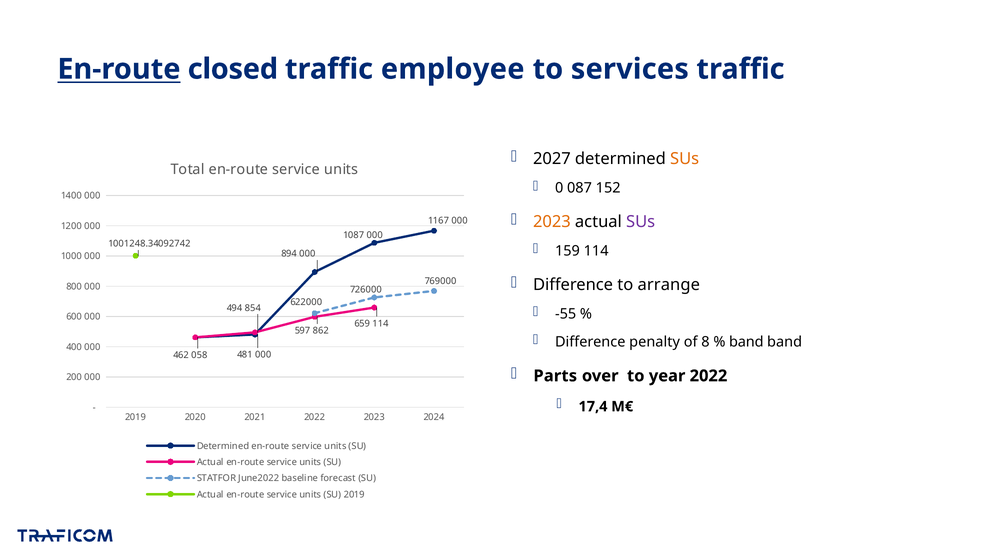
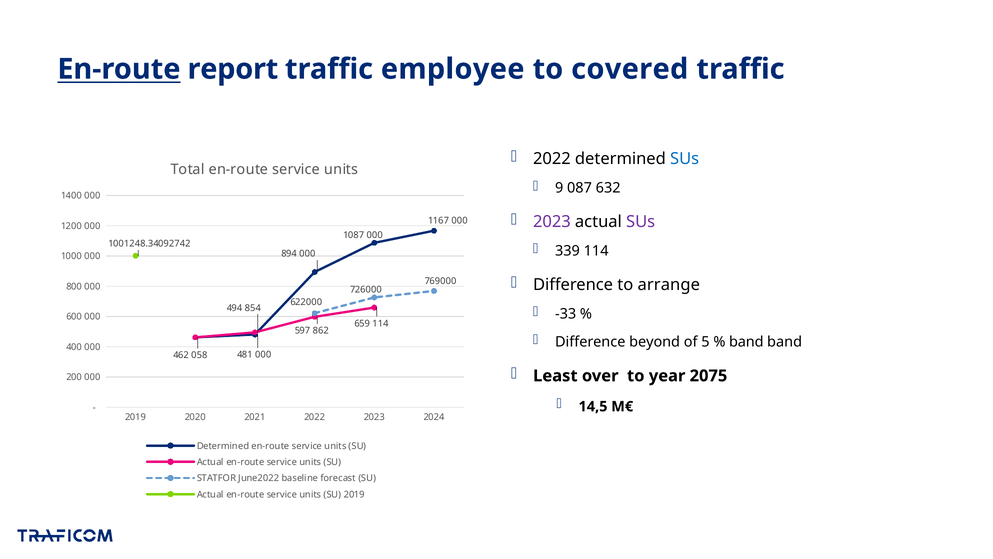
closed: closed -> report (233, 69)
services: services -> covered (630, 69)
2027: 2027 -> 2022 (552, 159)
SUs colour: orange -> blue (685, 159)
0: 0 -> 9 (559, 188)
152: 152 -> 632 (608, 188)
2023 colour: orange -> purple (552, 222)
159: 159 -> 339 (567, 251)
-55: -55 -> -33 (566, 314)
penalty: penalty -> beyond (655, 342)
8: 8 -> 5 (705, 342)
Parts: Parts -> Least (555, 376)
year 2022: 2022 -> 2075 (708, 376)
17,4: 17,4 -> 14,5 (593, 406)
